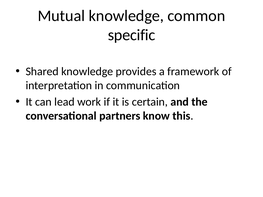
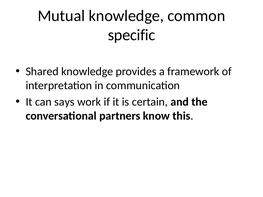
lead: lead -> says (64, 102)
